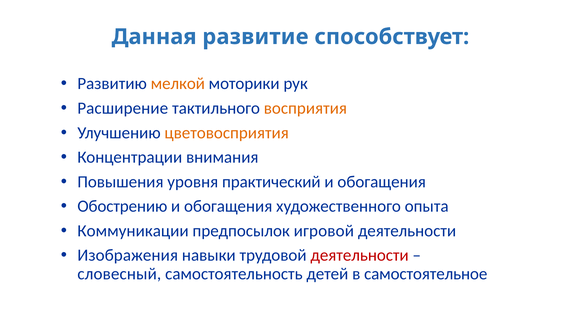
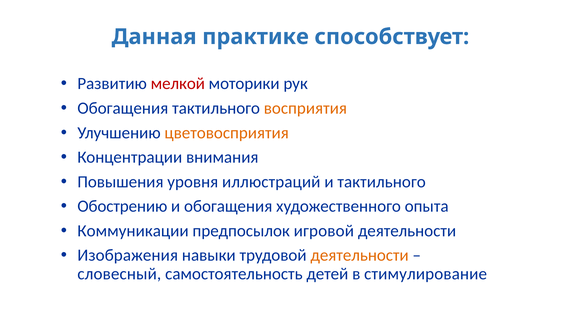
развитие: развитие -> практике (256, 37)
мелкой colour: orange -> red (178, 84)
Расширение: Расширение -> Обогащения (123, 108)
практический: практический -> иллюстраций (271, 181)
обогащения: обогащения -> тактильного (382, 181)
деятельности colour: red -> orange (360, 255)
самостоятельное: самостоятельное -> стимулирование (426, 273)
